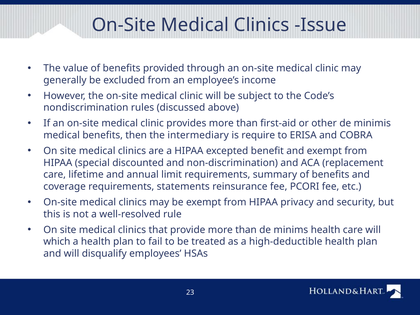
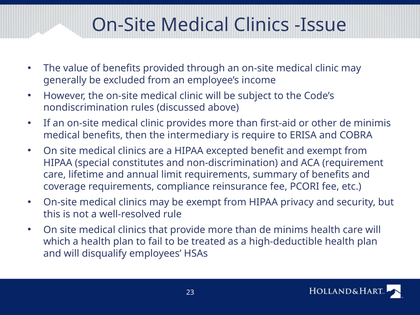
discounted: discounted -> constitutes (138, 163)
replacement: replacement -> requirement (353, 163)
statements: statements -> compliance (183, 187)
